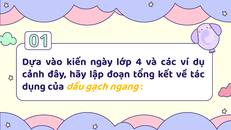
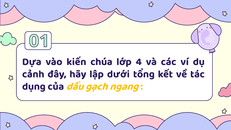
ngày: ngày -> chúa (101, 62)
đoạn: đoạn -> dưới (118, 74)
